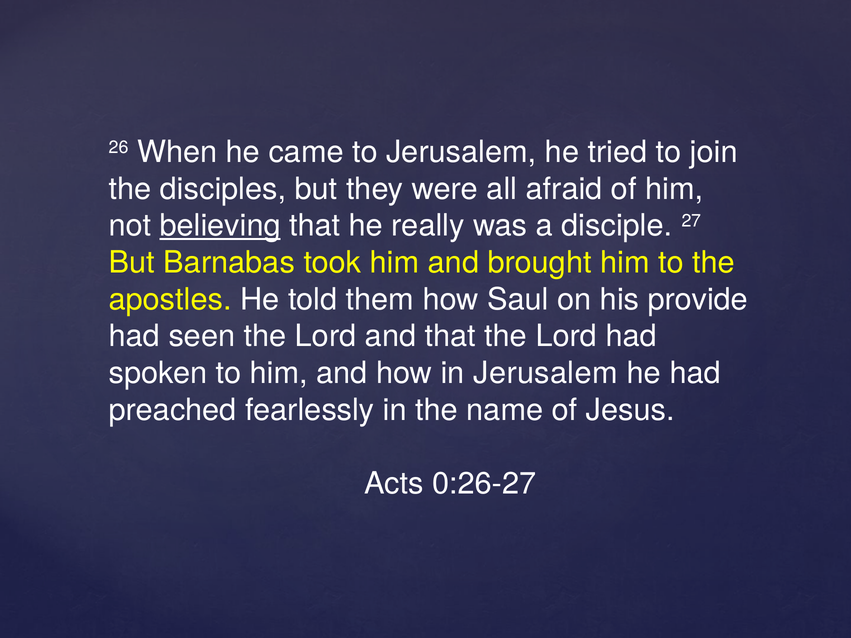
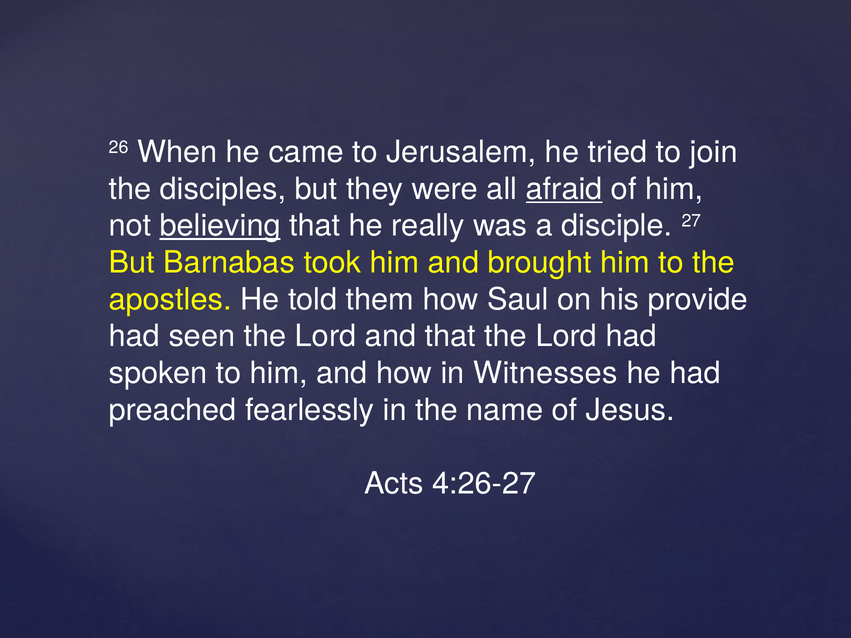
afraid underline: none -> present (564, 189)
in Jerusalem: Jerusalem -> Witnesses (546, 373)
0:26-27: 0:26-27 -> 4:26-27 (484, 484)
